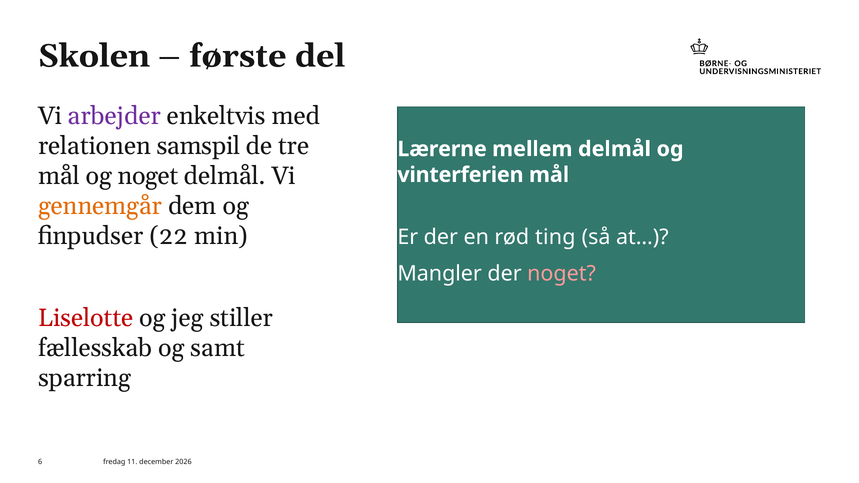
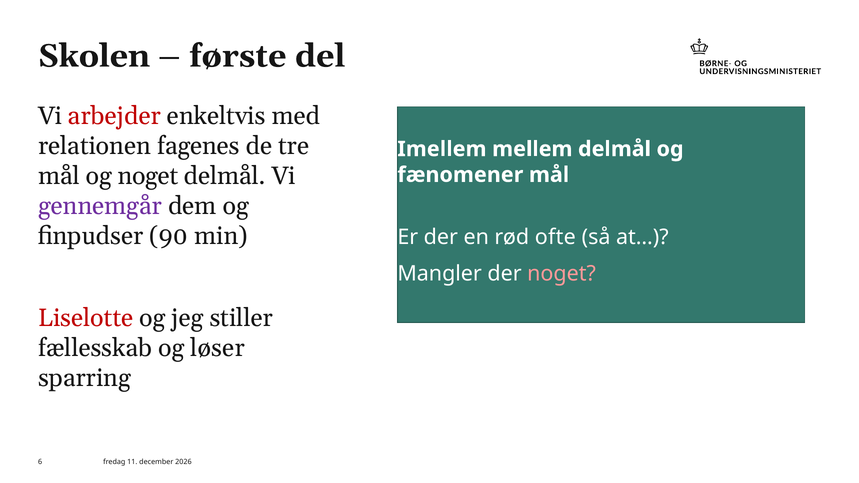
arbejder colour: purple -> red (114, 116)
samspil: samspil -> fagenes (198, 146)
Lærerne: Lærerne -> Imellem (442, 149)
vinterferien: vinterferien -> fænomener (460, 175)
gennemgår colour: orange -> purple (100, 206)
22: 22 -> 90 (169, 236)
ting: ting -> ofte (555, 237)
samt: samt -> løser (218, 348)
